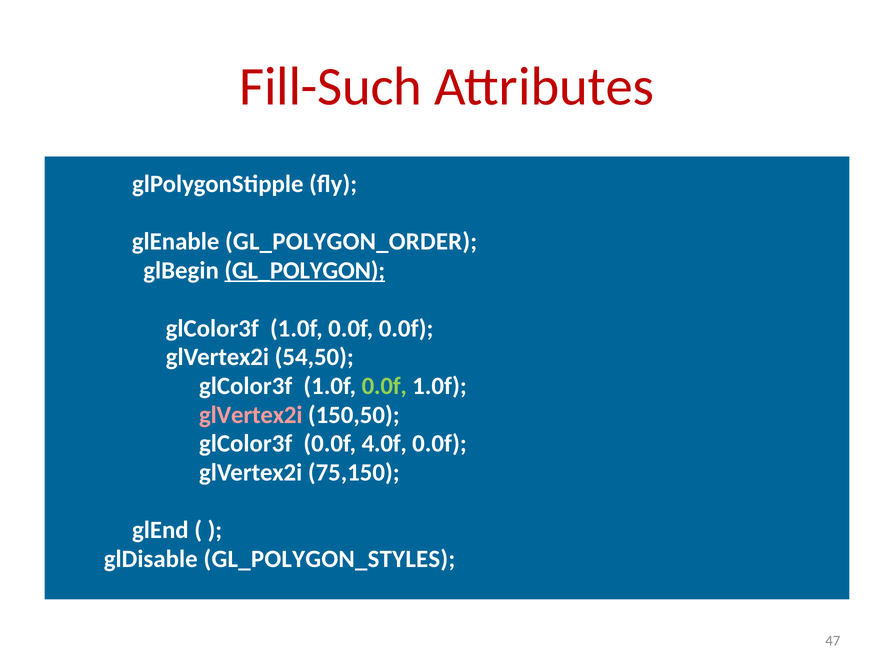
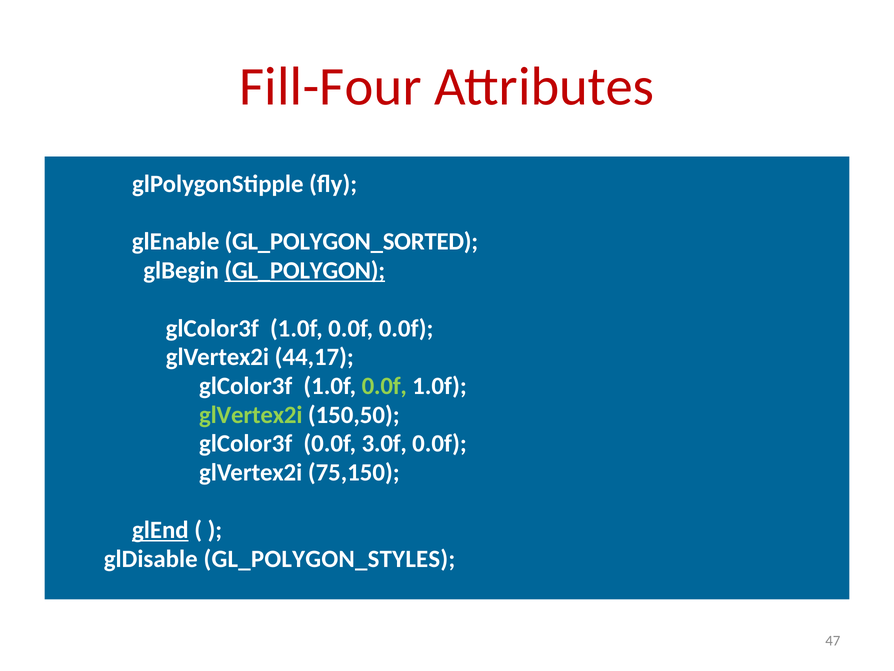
Fill-Such: Fill-Such -> Fill-Four (330, 87)
GL_POLYGON_ORDER: GL_POLYGON_ORDER -> GL_POLYGON_SORTED (351, 242)
54,50: 54,50 -> 44,17 (314, 357)
glVertex2i colour: pink -> light green (251, 415)
4.0f: 4.0f -> 3.0f (384, 443)
glEnd underline: none -> present (160, 530)
